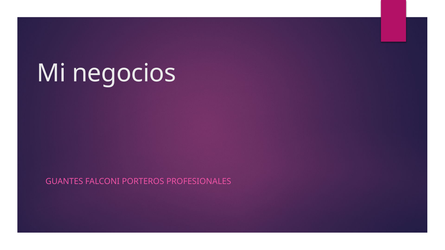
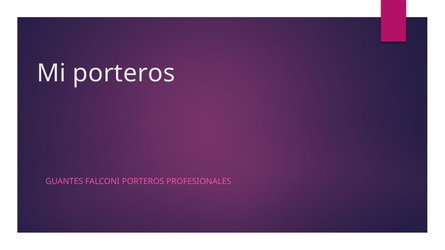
Mi negocios: negocios -> porteros (124, 73)
